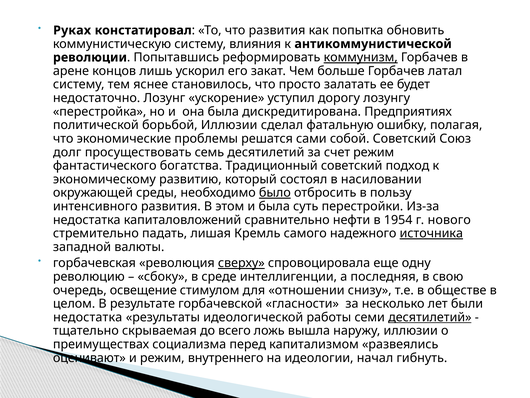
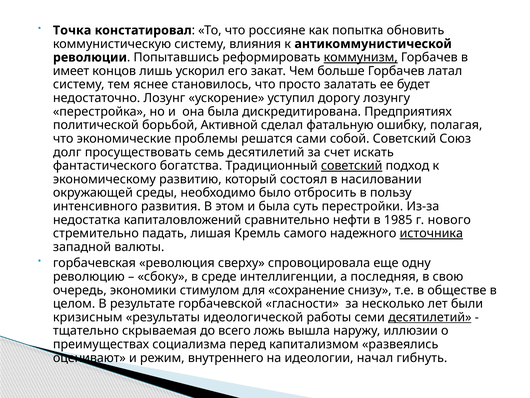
Руках: Руках -> Точка (72, 30)
что развития: развития -> россияне (277, 30)
арене: арене -> имеет (71, 71)
борьбой Иллюзии: Иллюзии -> Активной (229, 125)
счет режим: режим -> искать (374, 152)
советский underline: none -> present (352, 166)
было underline: present -> none (275, 193)
1954: 1954 -> 1985 (398, 220)
сверху underline: present -> none (241, 263)
освещение: освещение -> экономики (143, 290)
отношении: отношении -> сохранение (307, 290)
недостатка: недостатка -> кризисным (88, 317)
